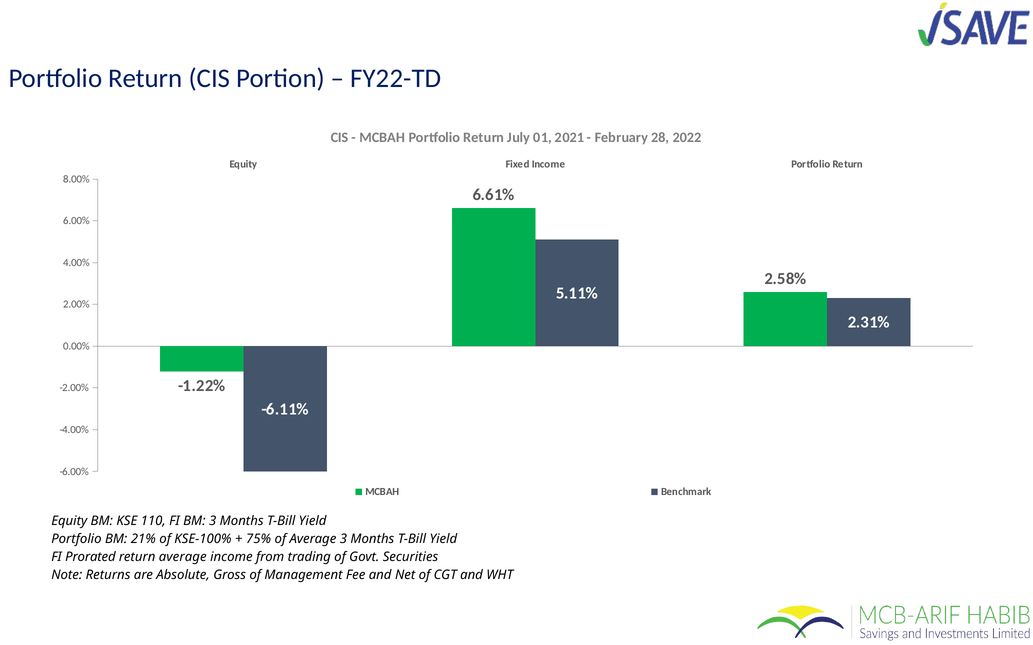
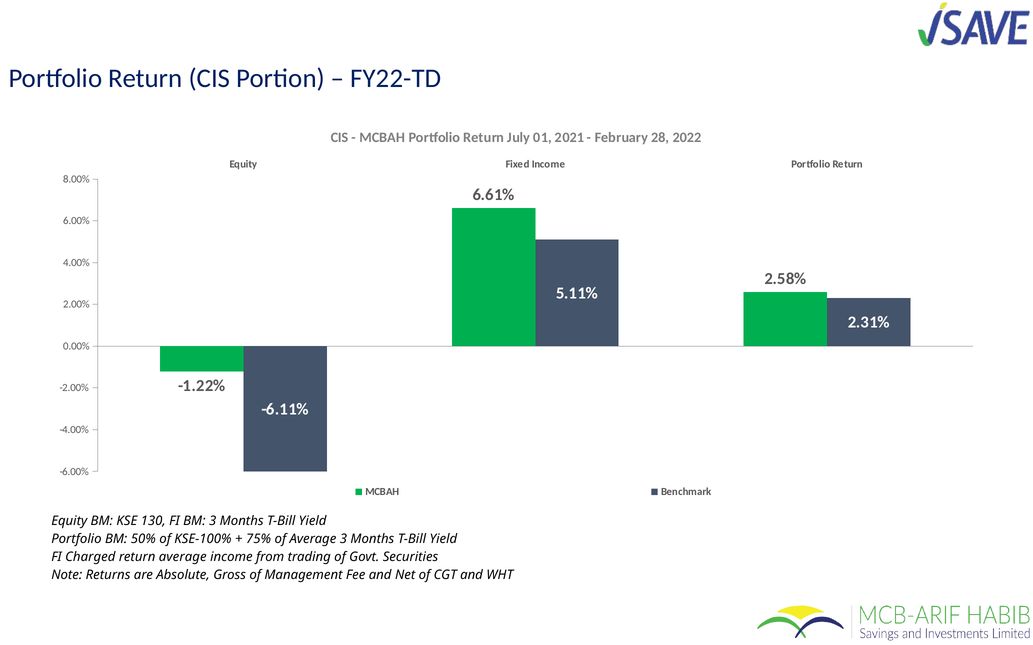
110: 110 -> 130 (153, 522)
21%: 21% -> 50% (143, 540)
Prorated: Prorated -> Charged (90, 557)
